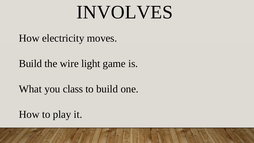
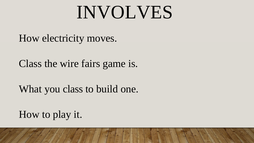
Build: Build -> Class (30, 63)
light: light -> fairs (91, 63)
